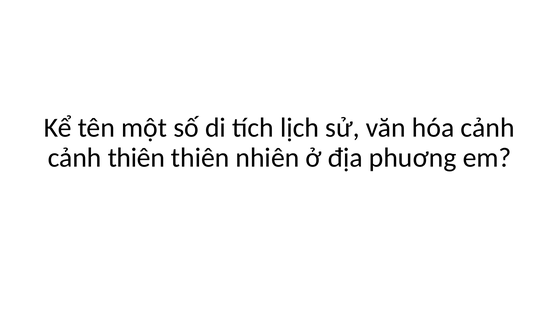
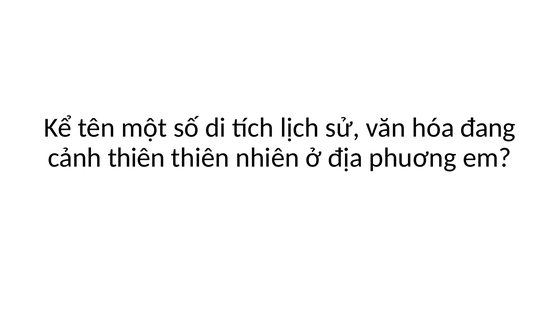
hóa cảnh: cảnh -> đang (488, 128)
